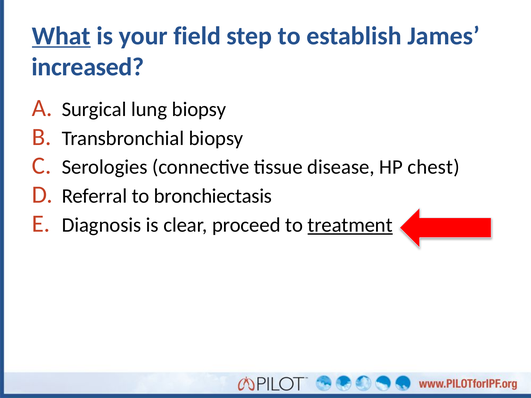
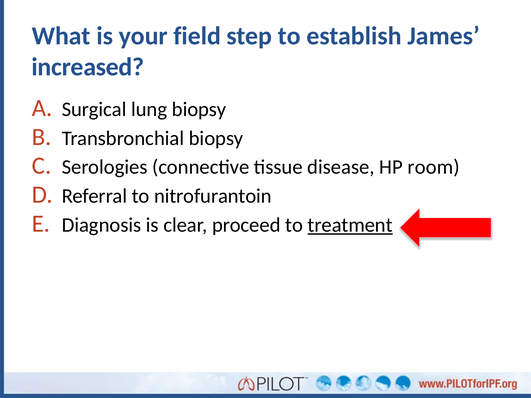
What underline: present -> none (61, 36)
chest: chest -> room (434, 167)
bronchiectasis: bronchiectasis -> nitrofurantoin (213, 196)
